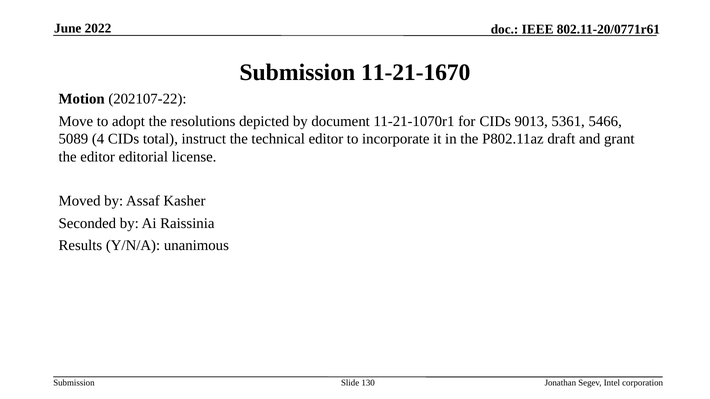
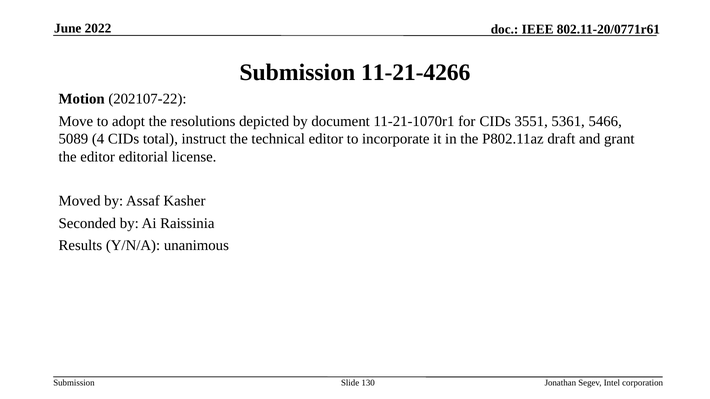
11-21-1670: 11-21-1670 -> 11-21-4266 (416, 73)
9013: 9013 -> 3551 (531, 121)
